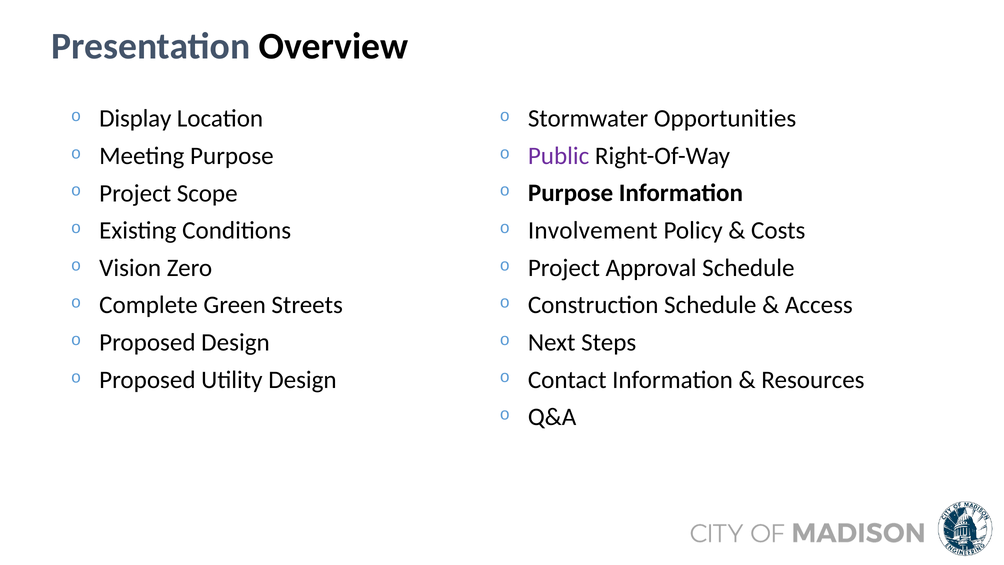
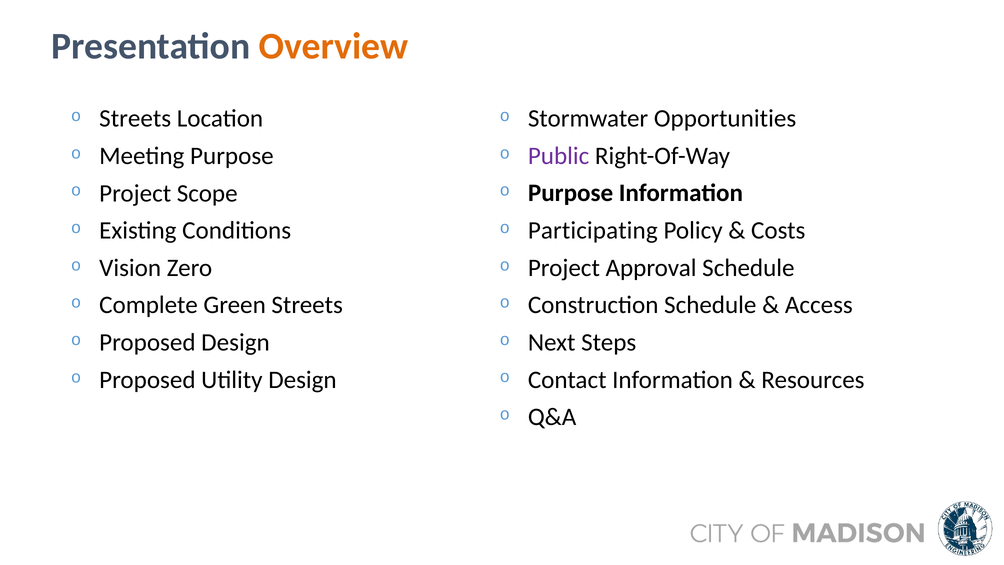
Overview colour: black -> orange (334, 47)
Display: Display -> Streets (135, 119)
Involvement: Involvement -> Participating (593, 230)
